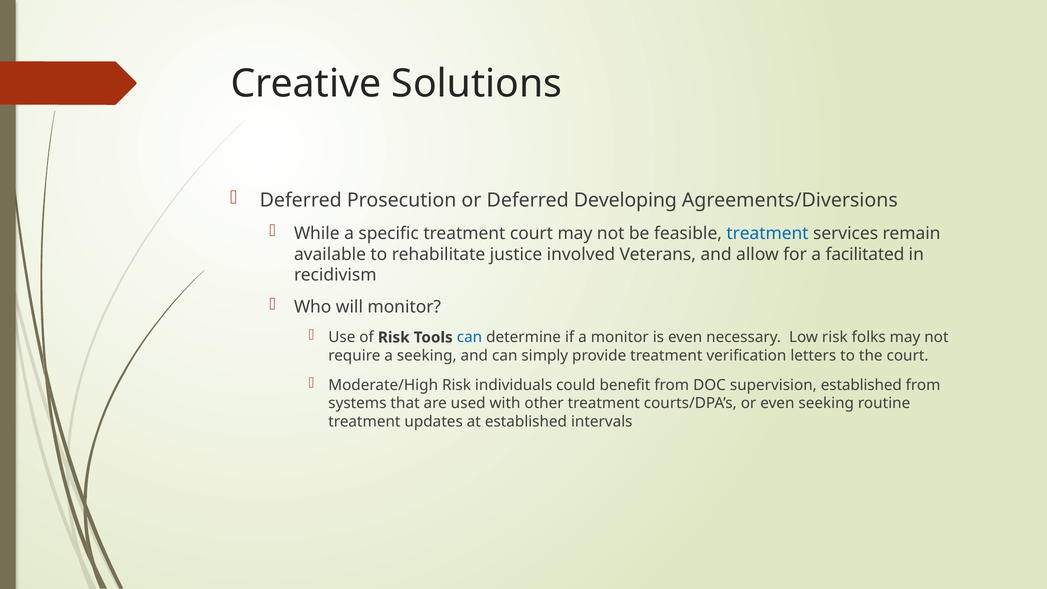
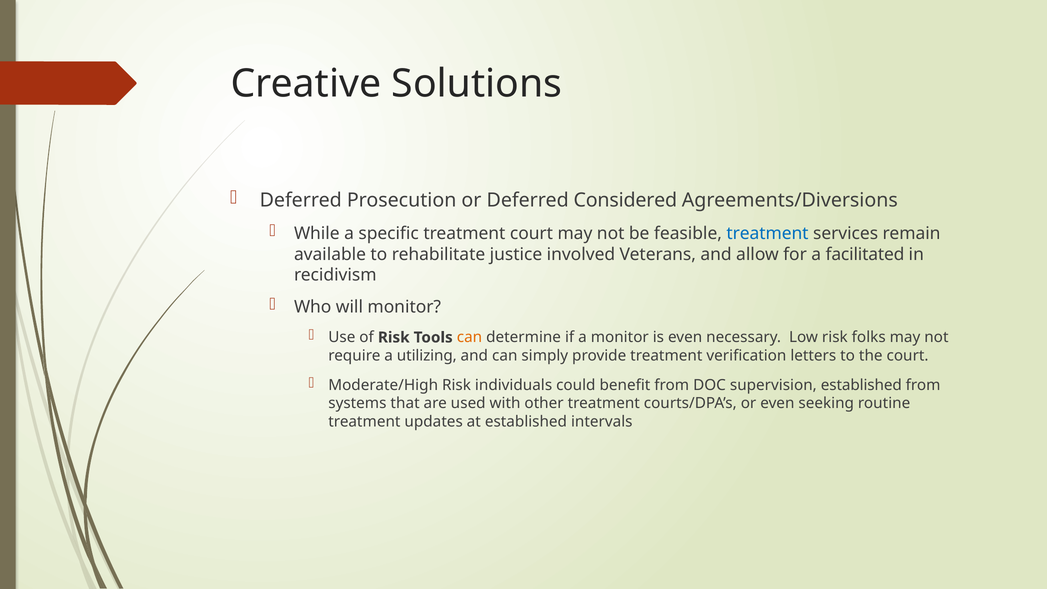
Developing: Developing -> Considered (625, 200)
can colour: blue -> orange (470, 337)
a seeking: seeking -> utilizing (427, 356)
